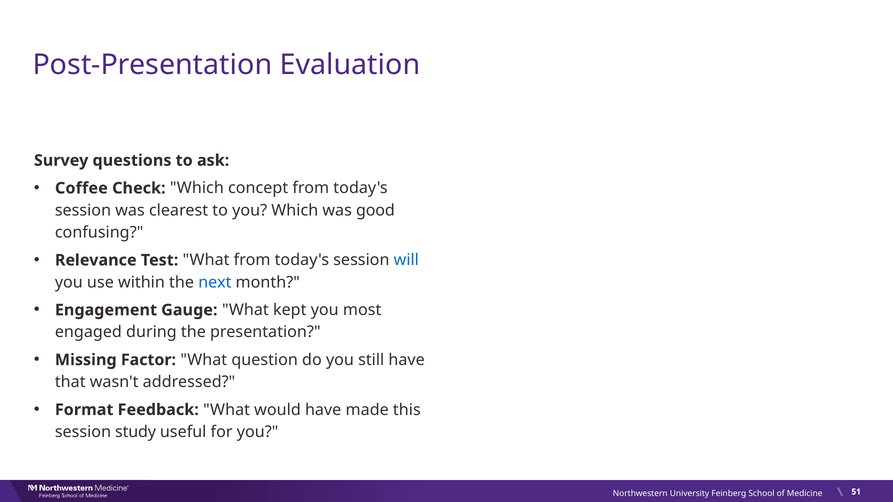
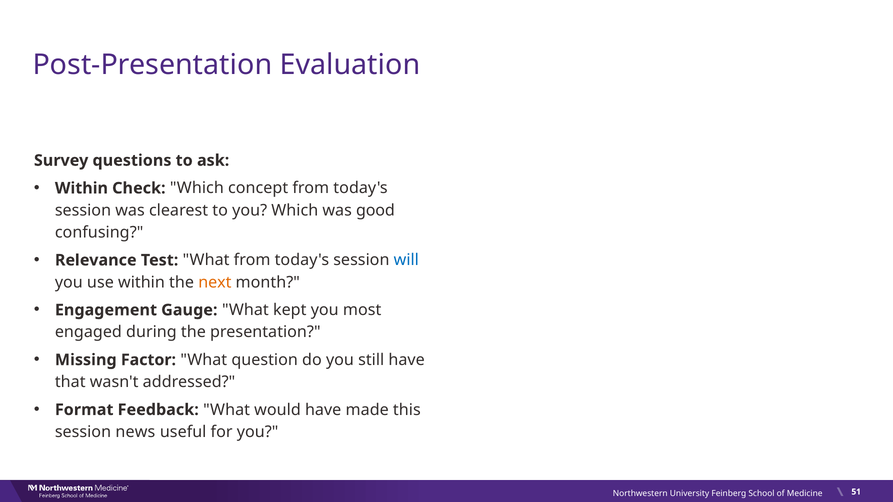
Coffee: Coffee -> Within (81, 188)
next colour: blue -> orange (215, 282)
study: study -> news (135, 432)
